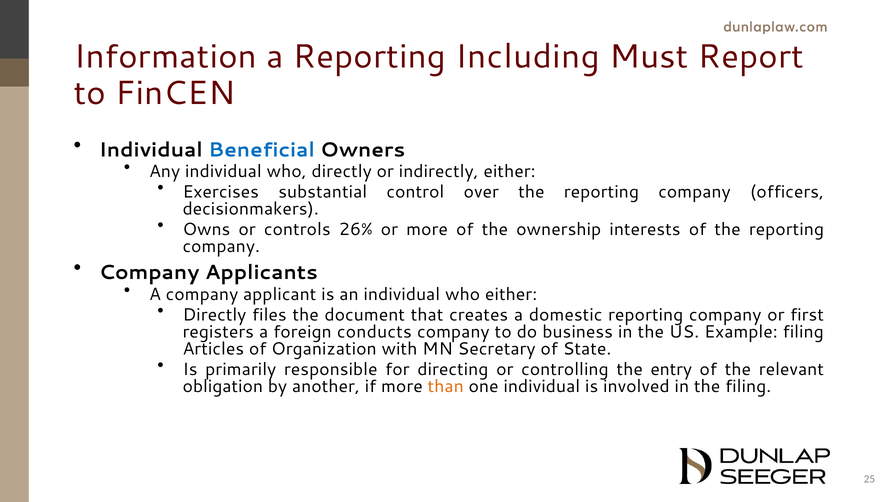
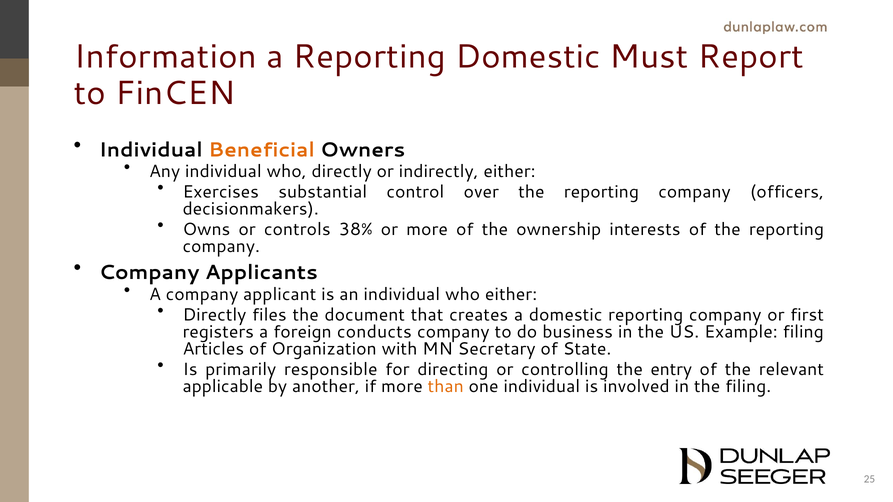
Reporting Including: Including -> Domestic (528, 57)
Beneficial colour: blue -> orange (262, 150)
26%: 26% -> 38% (356, 230)
obligation: obligation -> applicable (223, 387)
